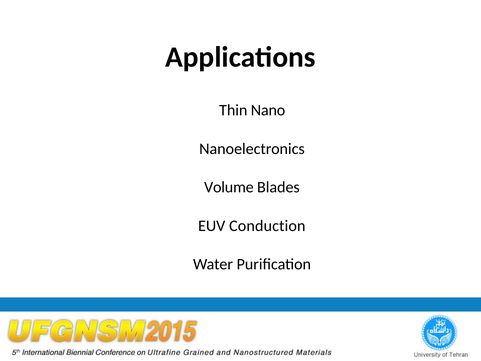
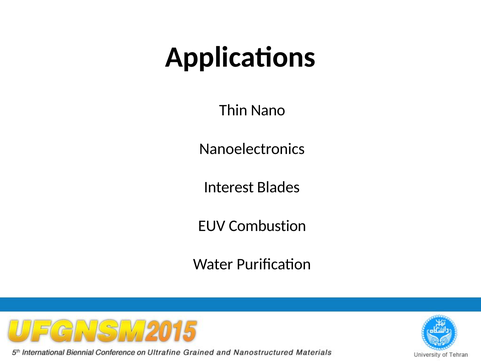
Volume: Volume -> Interest (229, 187)
Conduction: Conduction -> Combustion (267, 226)
